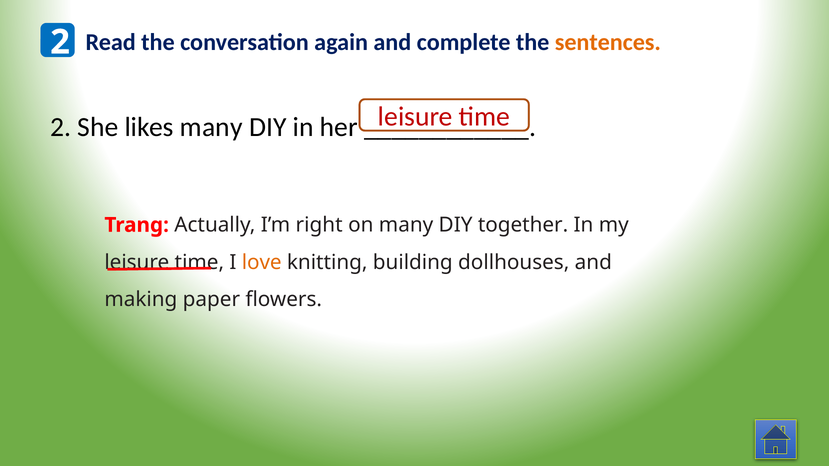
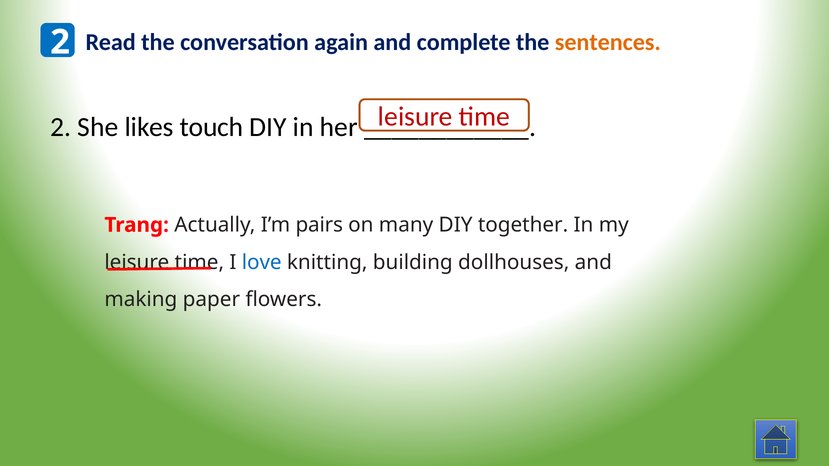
likes many: many -> touch (211, 127)
right: right -> pairs (319, 225)
love colour: orange -> blue (262, 262)
